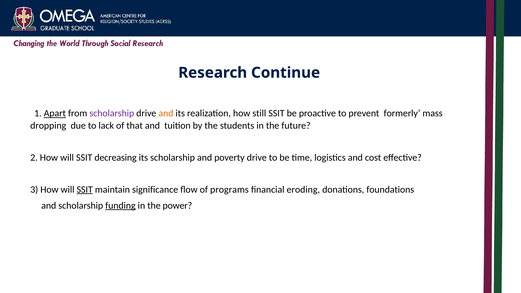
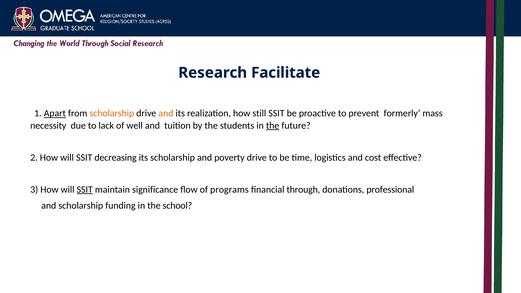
Continue: Continue -> Facilitate (286, 73)
scholarship colour: purple -> orange (112, 113)
dropping: dropping -> necessity (48, 126)
that: that -> well (135, 126)
the underline: none -> present (273, 126)
eroding: eroding -> through (303, 190)
foundations: foundations -> professional (390, 190)
funding underline: present -> none (120, 206)
power: power -> school (177, 206)
